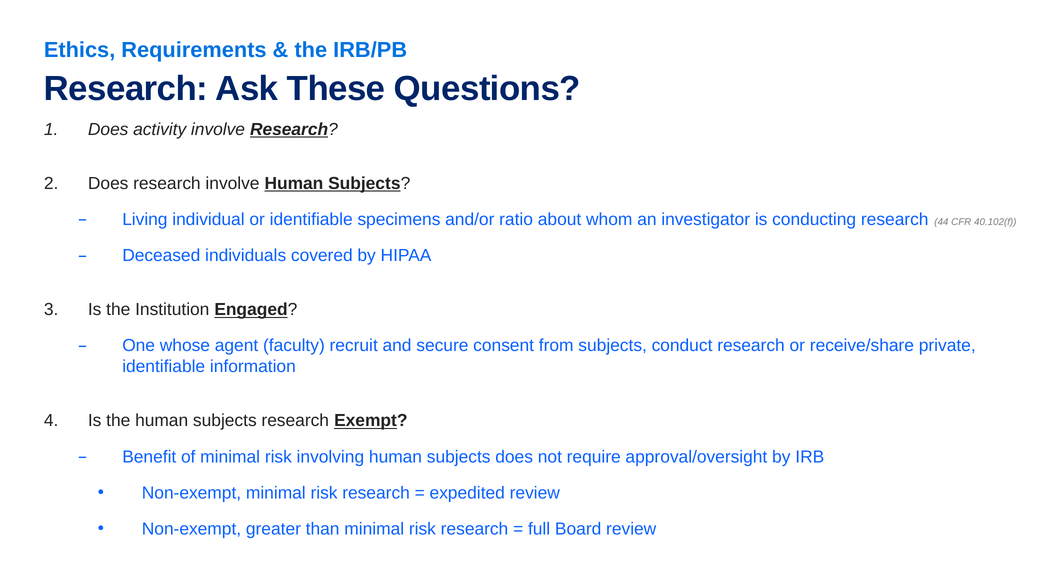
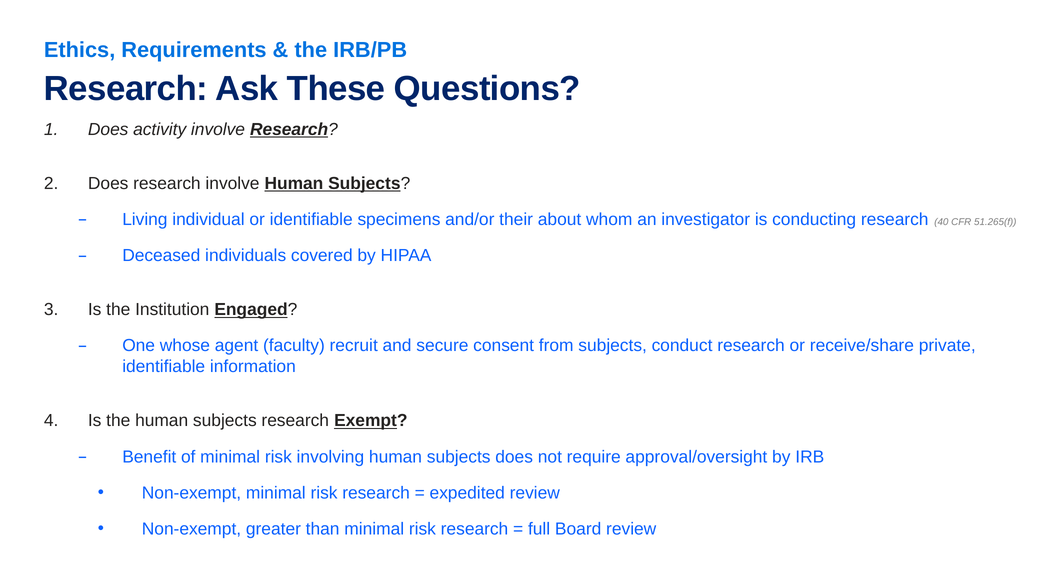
ratio: ratio -> their (516, 219)
44: 44 -> 40 (941, 222)
40.102(f: 40.102(f -> 51.265(f (995, 222)
